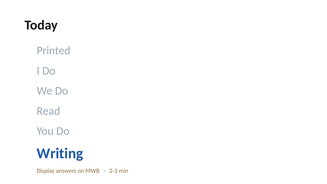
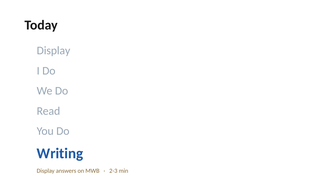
Printed: Printed -> Display (54, 51)
